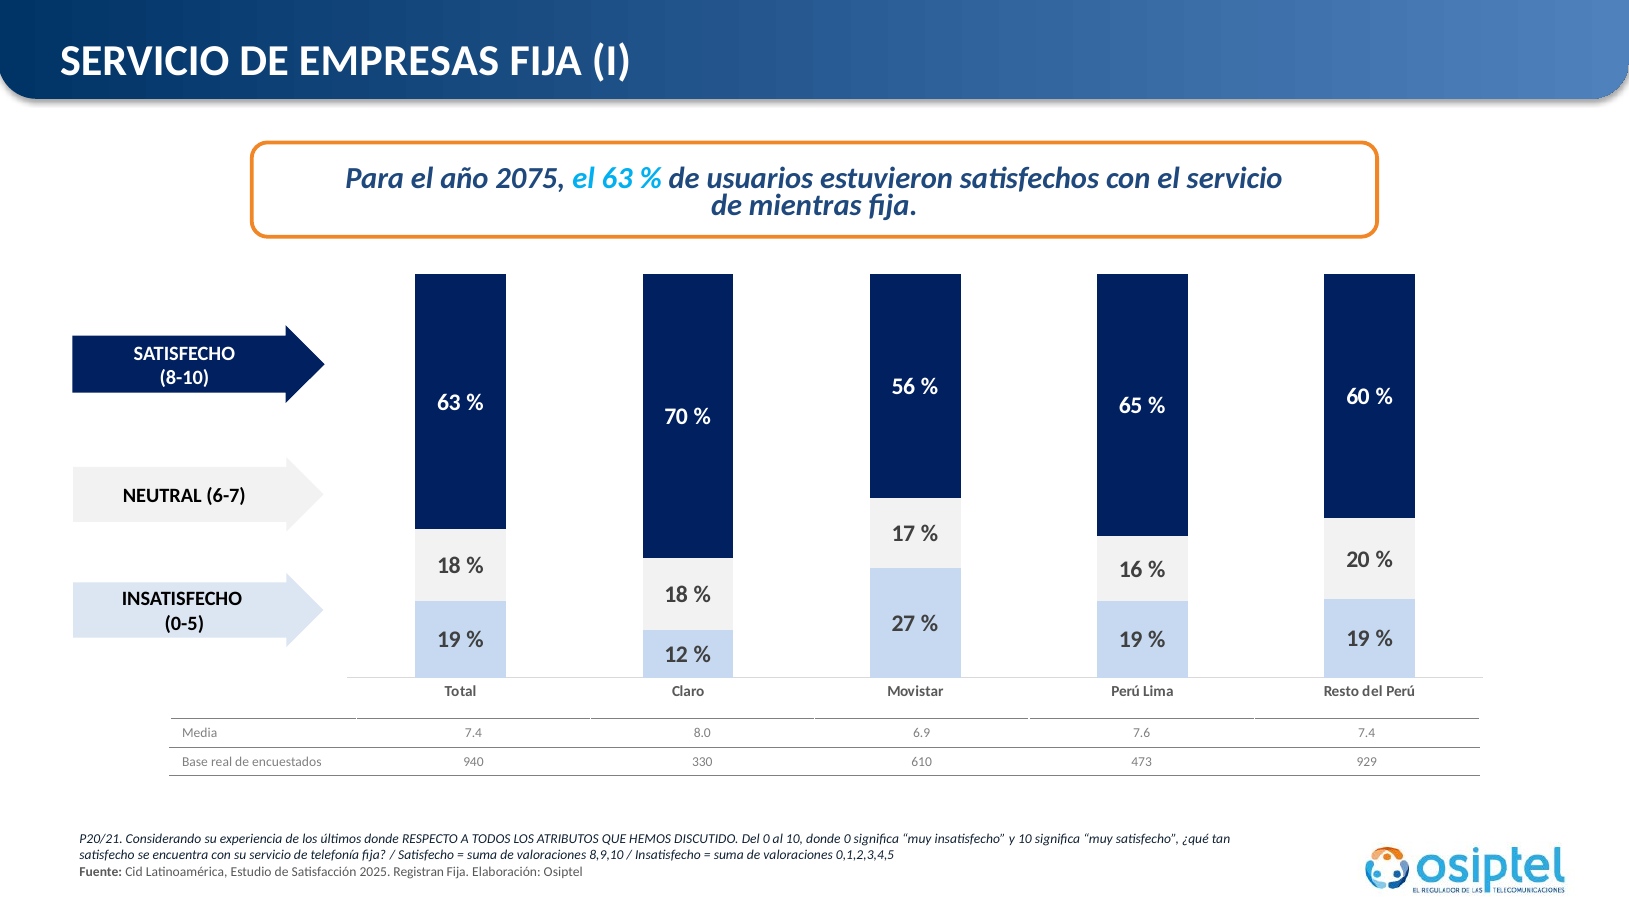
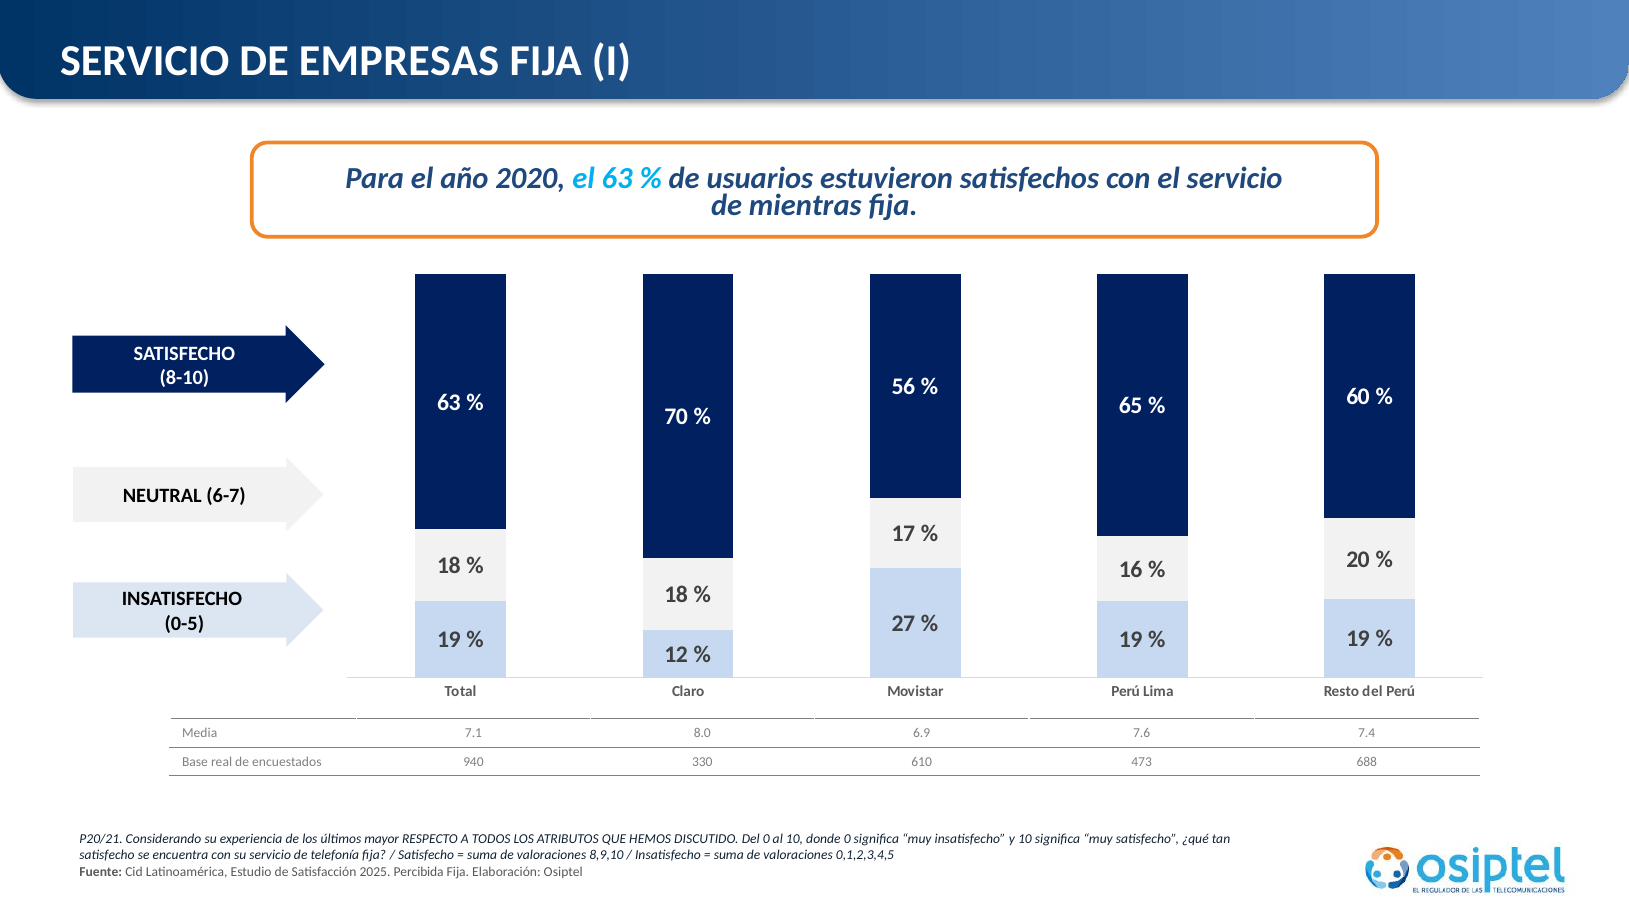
2075: 2075 -> 2020 (530, 178)
Media 7.4: 7.4 -> 7.1 (474, 733)
929: 929 -> 688 (1367, 762)
últimos donde: donde -> mayor (382, 840)
Registran: Registran -> Percibida (419, 872)
